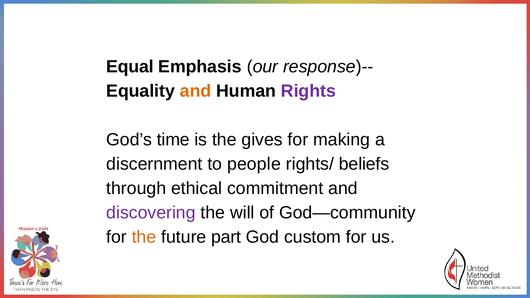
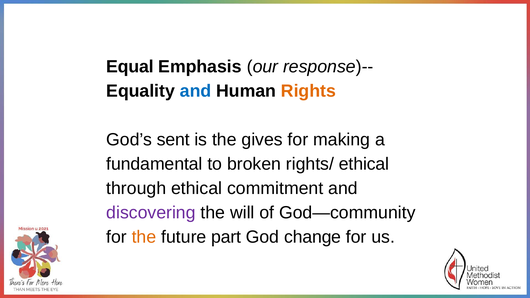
and colour: orange -> blue (196, 91)
Rights colour: purple -> orange (308, 91)
time: time -> sent (173, 140)
discernment: discernment -> fundamental (154, 164)
people: people -> broken (254, 164)
rights/ beliefs: beliefs -> ethical (364, 164)
custom: custom -> change (313, 237)
